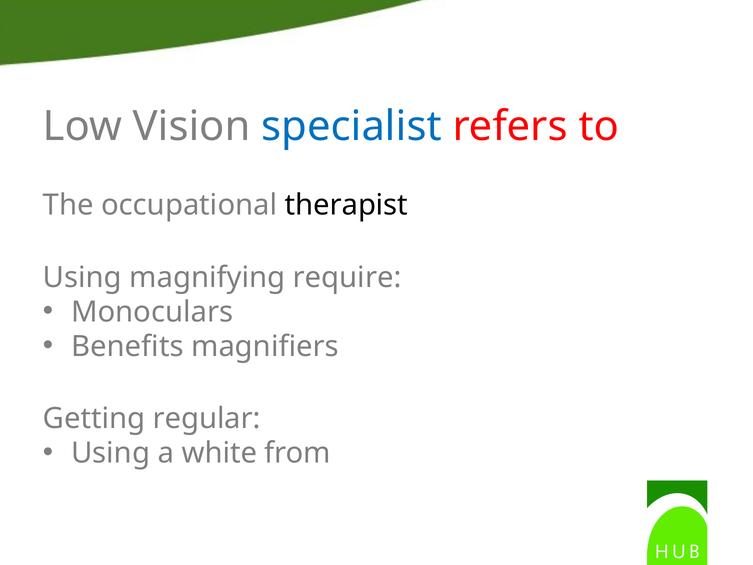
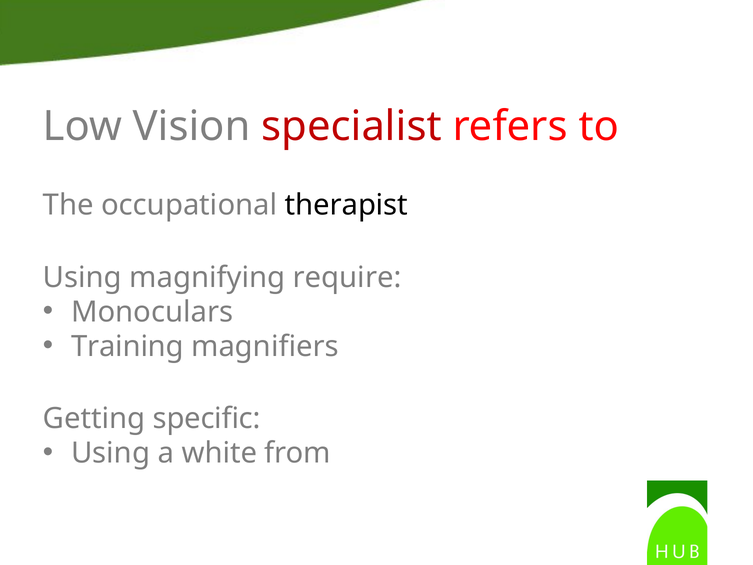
specialist colour: blue -> red (352, 126)
Benefits: Benefits -> Training (127, 346)
regular: regular -> specific (207, 418)
